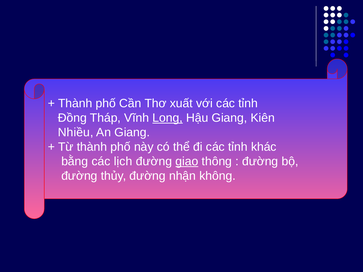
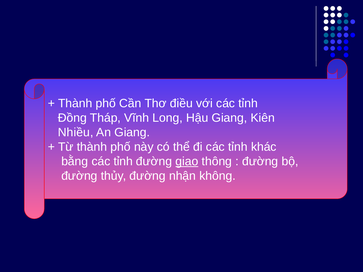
xuất: xuất -> điều (181, 104)
Long underline: present -> none (168, 118)
bằng các lịch: lịch -> tỉnh (123, 162)
